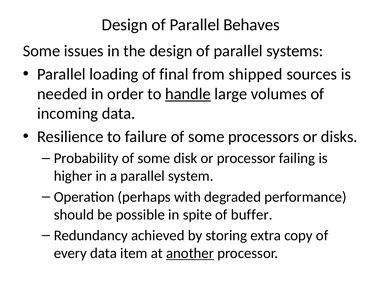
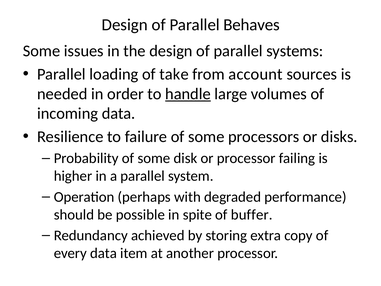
final: final -> take (174, 74)
shipped: shipped -> account (256, 74)
another underline: present -> none (190, 253)
